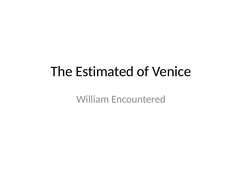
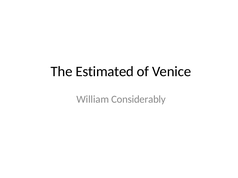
Encountered: Encountered -> Considerably (138, 100)
